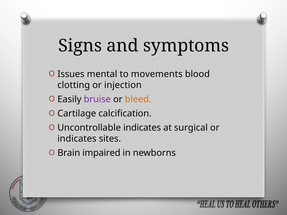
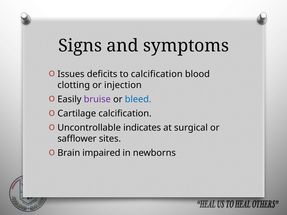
mental: mental -> deficits (102, 74)
to movements: movements -> calcification (157, 74)
bleed colour: orange -> blue (138, 99)
indicates: indicates -> safflower (77, 139)
